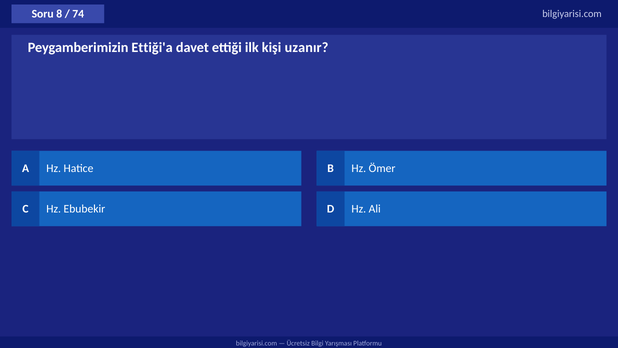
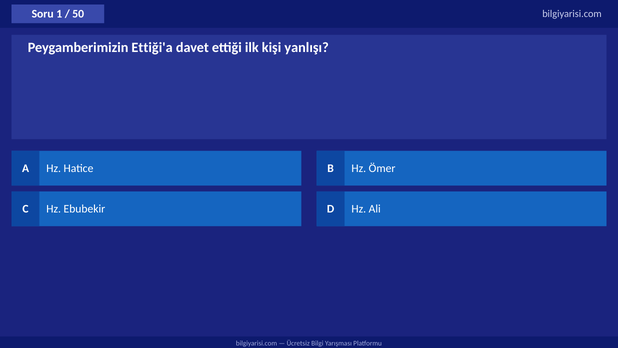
8: 8 -> 1 (59, 14)
74: 74 -> 50 (78, 14)
uzanır: uzanır -> yanlışı (307, 48)
